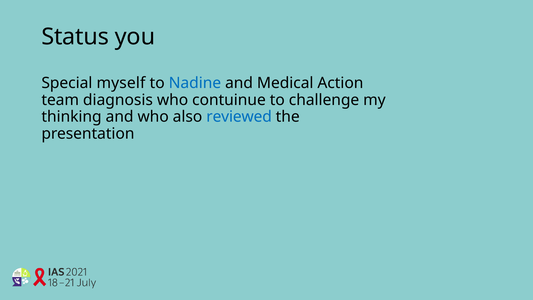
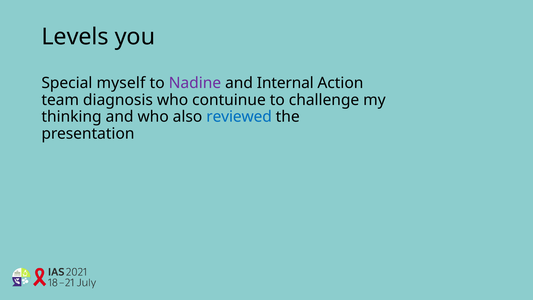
Status: Status -> Levels (75, 37)
Nadine colour: blue -> purple (195, 83)
Medical: Medical -> Internal (285, 83)
